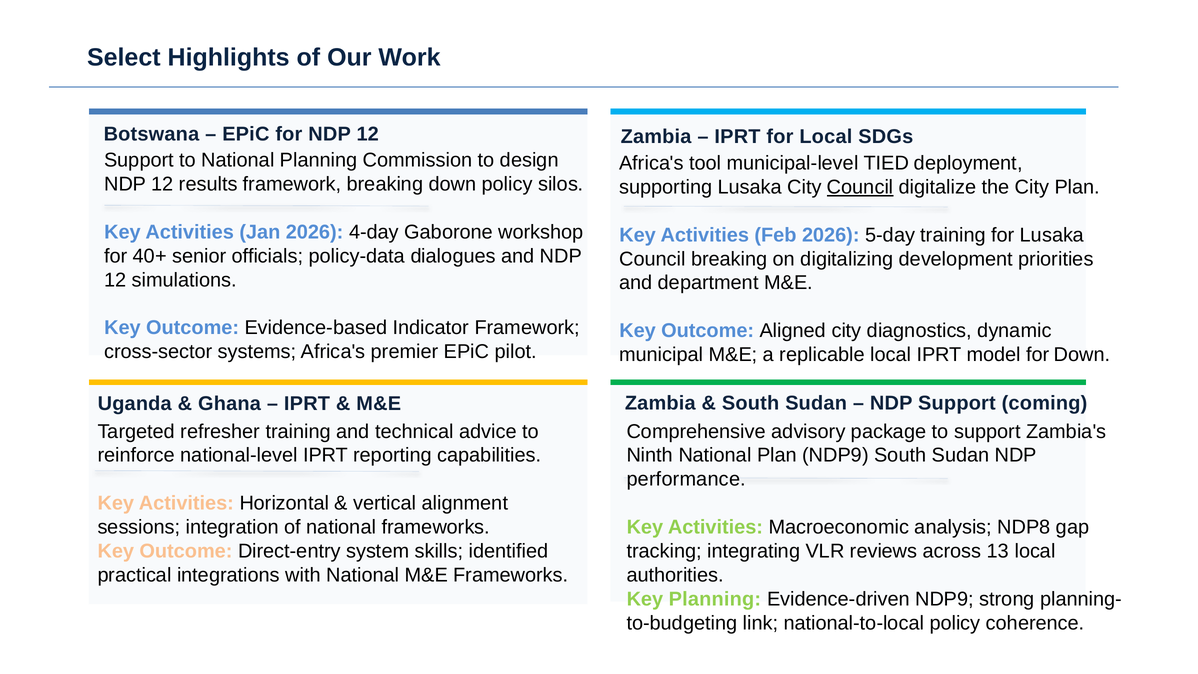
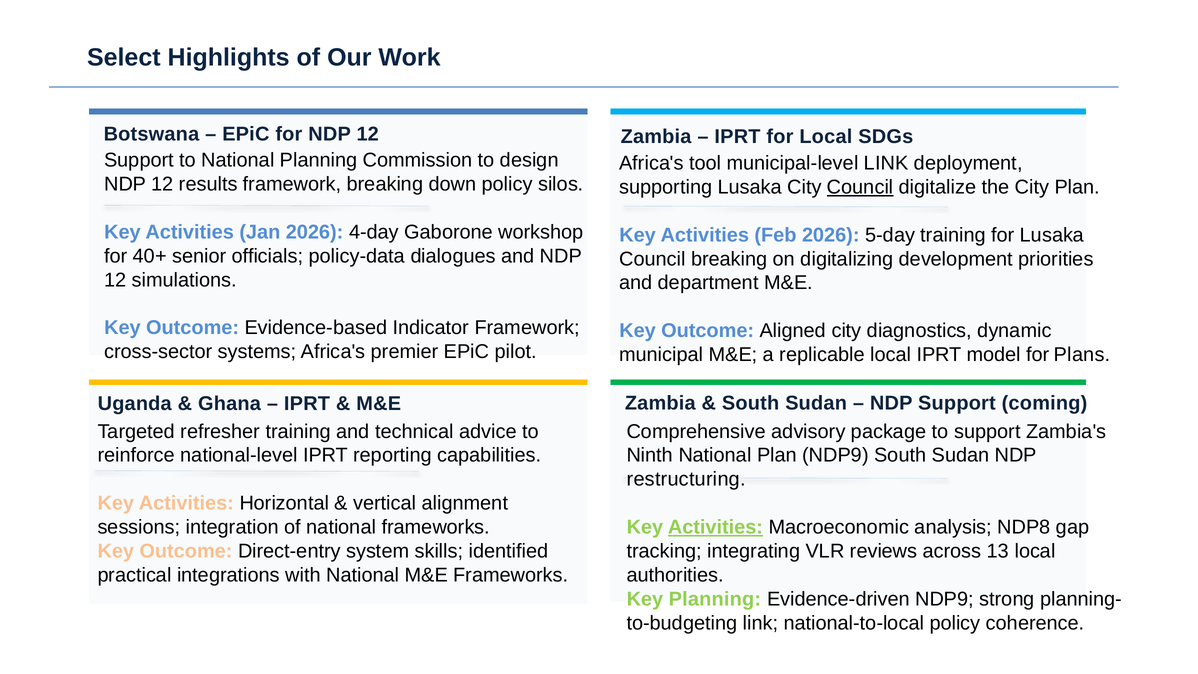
municipal-level TIED: TIED -> LINK (886, 163)
for Down: Down -> Plans (1082, 355)
performance: performance -> restructuring (686, 479)
Activities underline: none -> present (715, 527)
